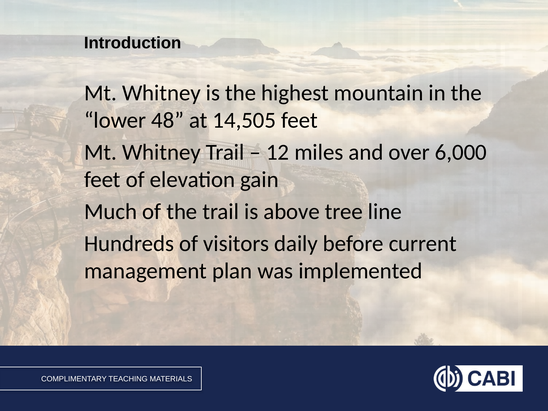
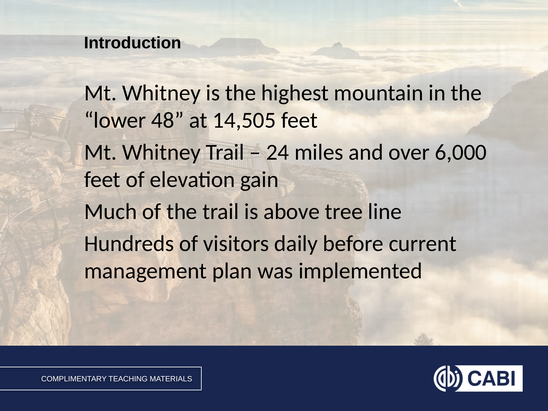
12: 12 -> 24 (278, 152)
